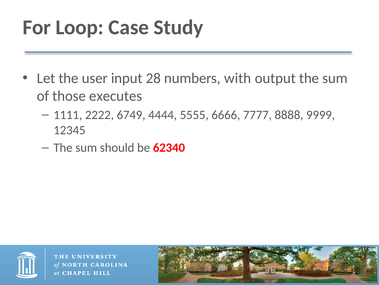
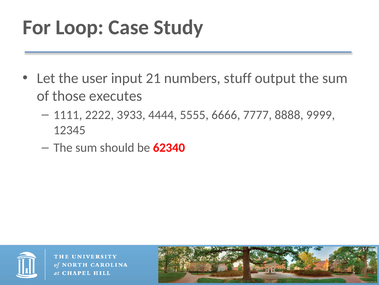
28: 28 -> 21 (153, 78)
with: with -> stuff (238, 78)
6749: 6749 -> 3933 (131, 115)
